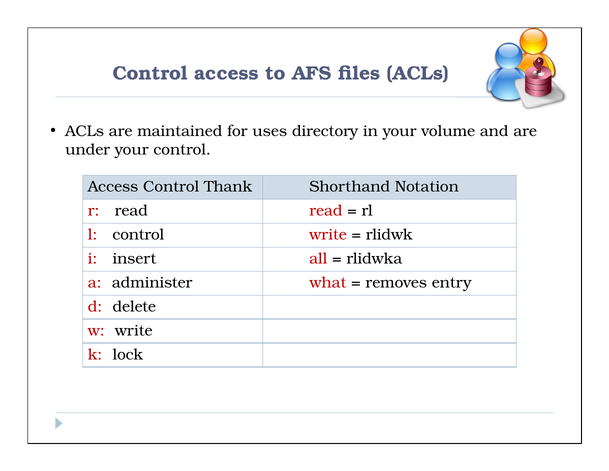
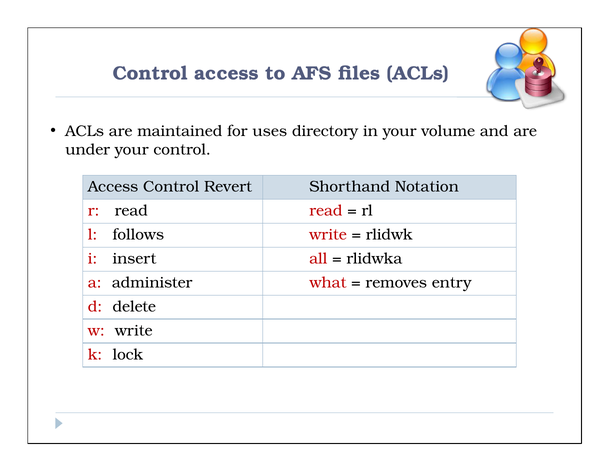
Thank: Thank -> Revert (228, 186)
l control: control -> follows (138, 234)
